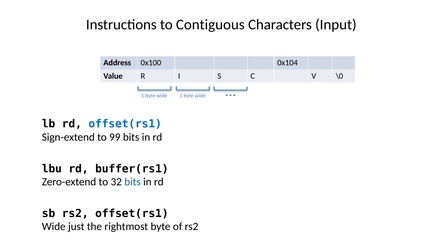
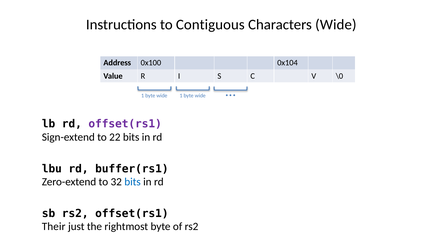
Characters Input: Input -> Wide (336, 25)
offset(rs1 colour: blue -> purple (125, 124)
99: 99 -> 22 (115, 137)
Wide: Wide -> Their (54, 227)
